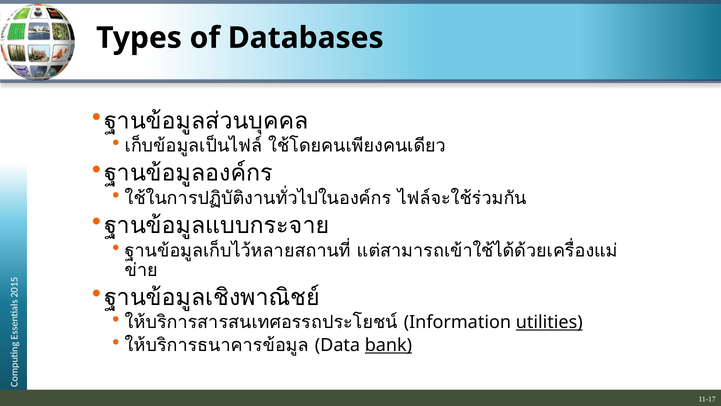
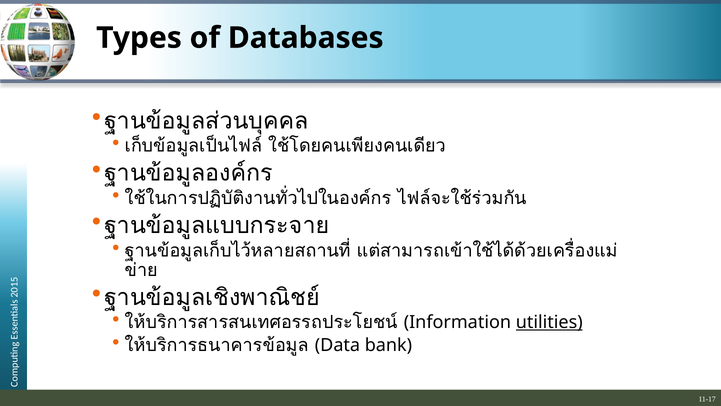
bank underline: present -> none (388, 345)
